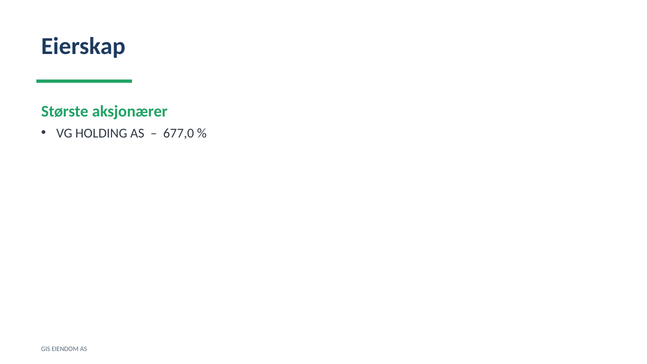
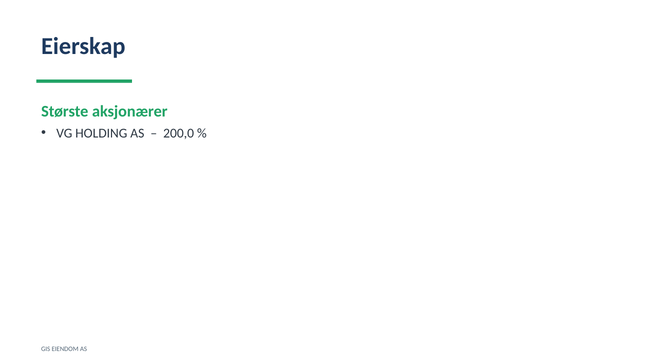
677,0: 677,0 -> 200,0 (179, 133)
